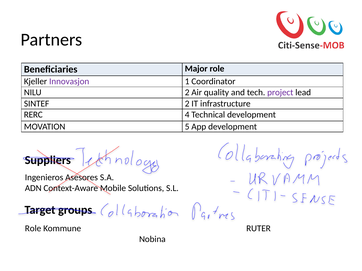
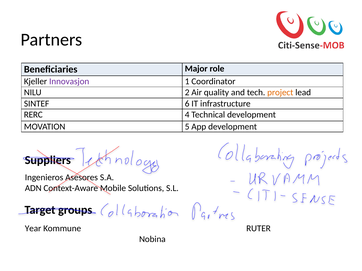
project colour: purple -> orange (280, 93)
SINTEF 2: 2 -> 6 (187, 104)
Role: Role -> Year (33, 229)
